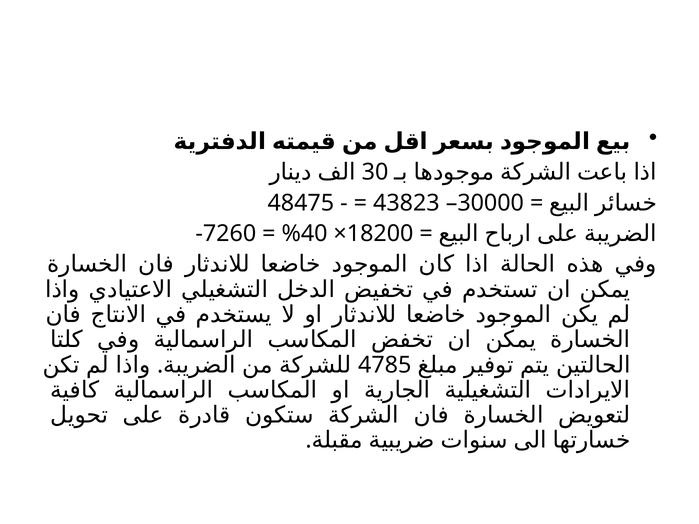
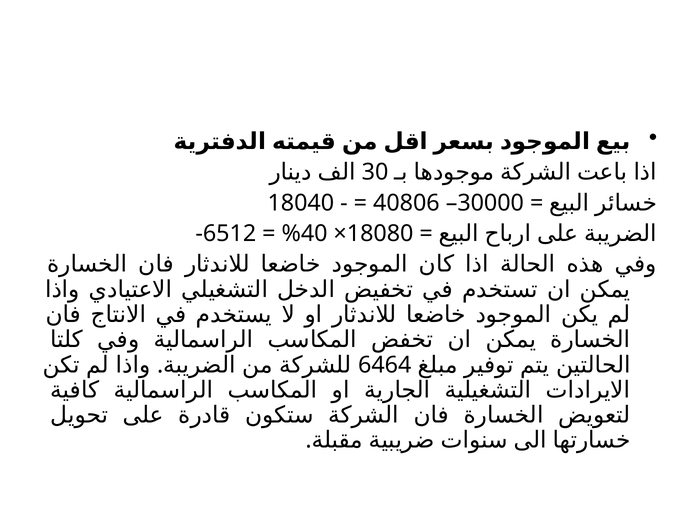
48475: 48475 -> 18040 (301, 203)
43823: 43823 -> 40806 (406, 203)
7260: 7260 -> 6512 (230, 234)
18200: 18200 -> 18080 (380, 234)
4785: 4785 -> 6464 (385, 365)
